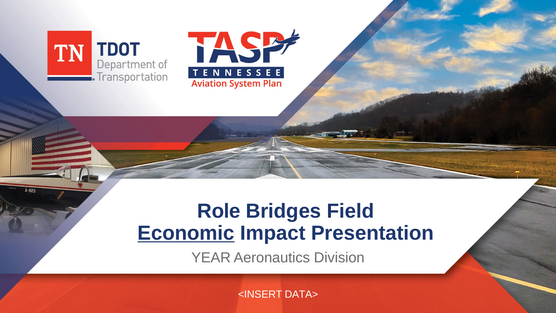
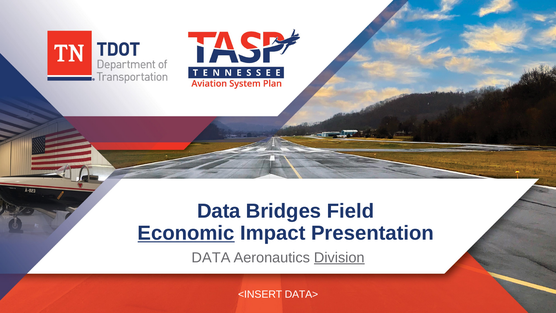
Role: Role -> Data (219, 211)
YEAR: YEAR -> DATA (211, 257)
Division underline: none -> present (339, 257)
